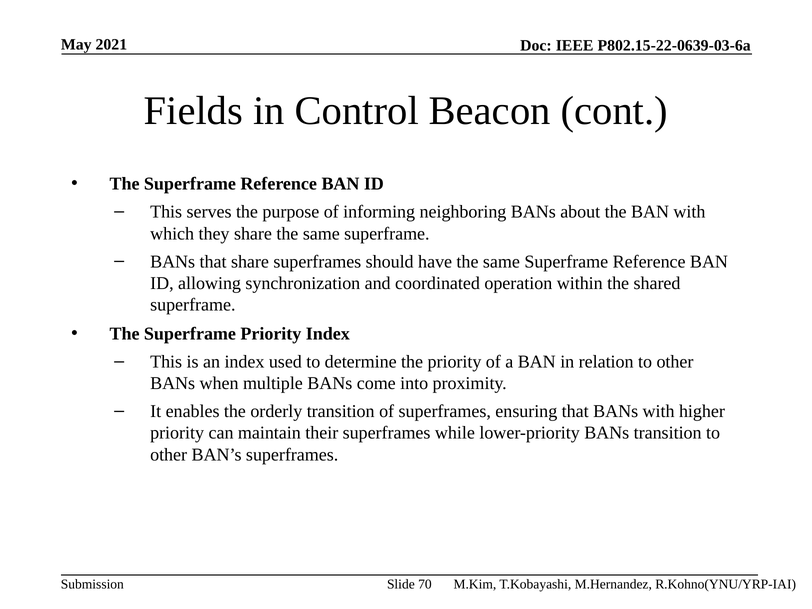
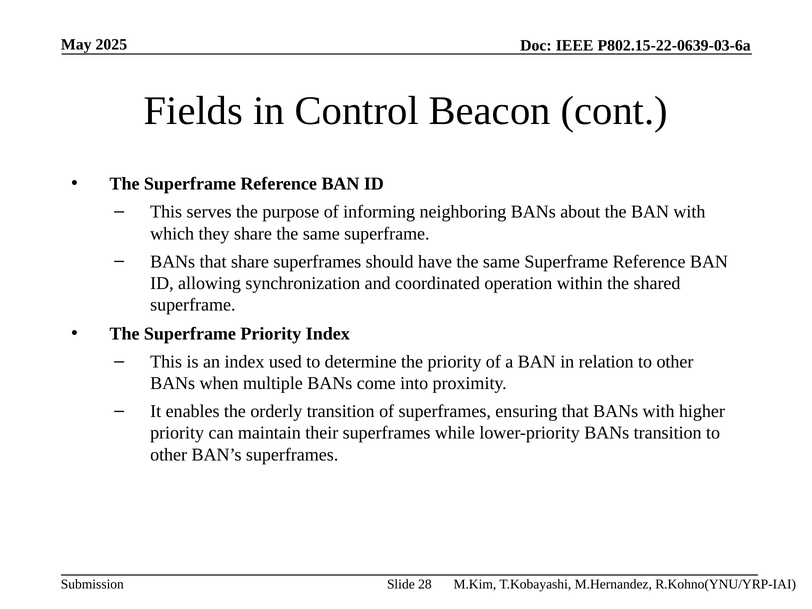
2021: 2021 -> 2025 (111, 44)
70: 70 -> 28 (425, 584)
